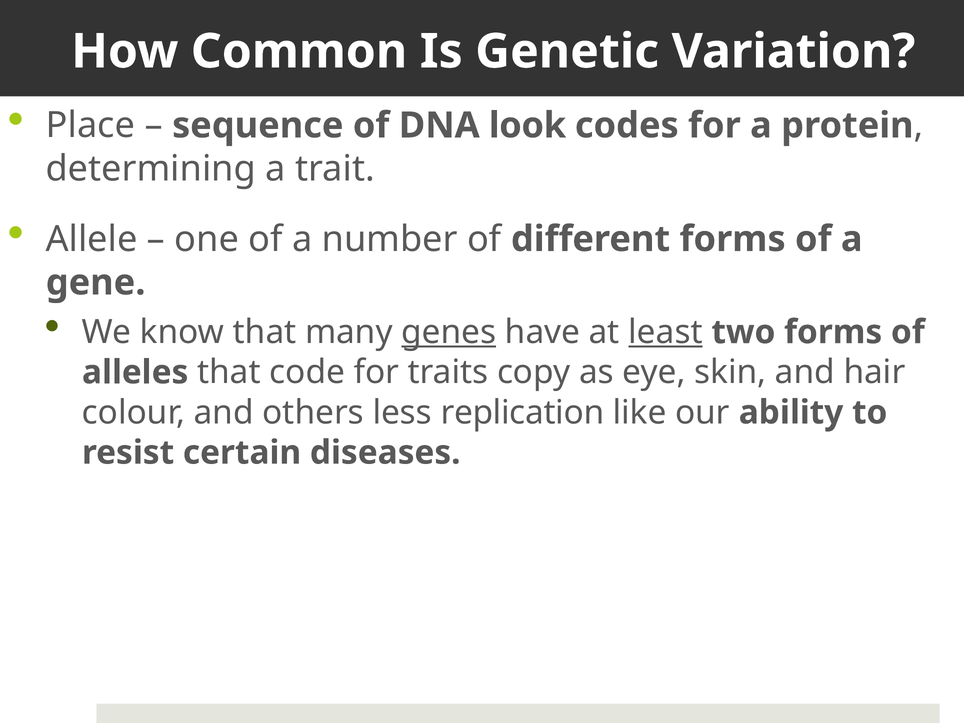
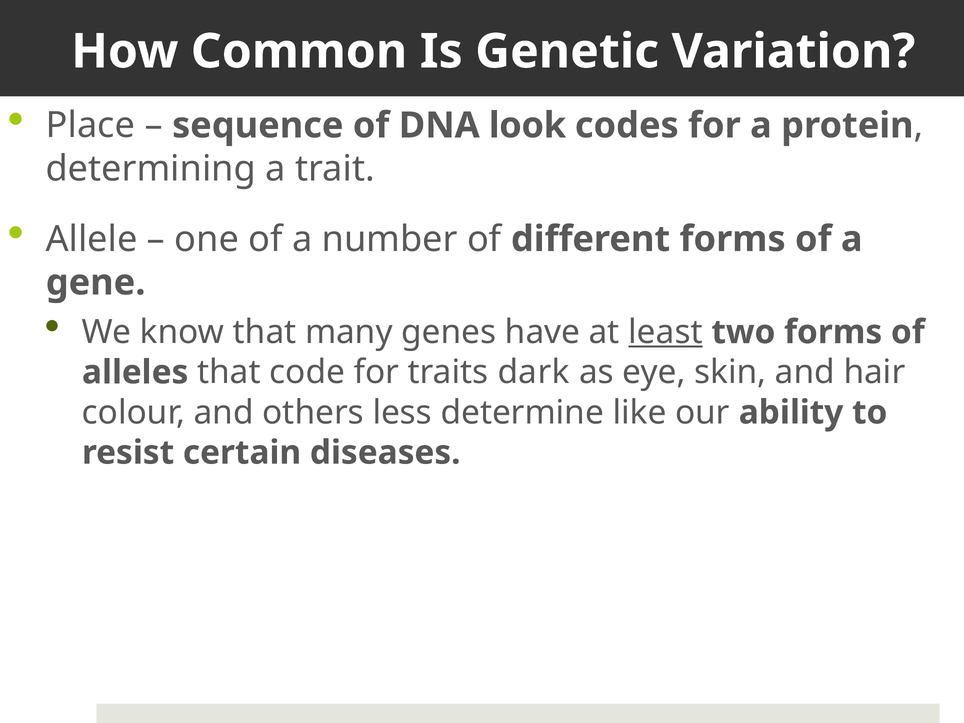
genes underline: present -> none (449, 332)
copy: copy -> dark (534, 372)
replication: replication -> determine (522, 412)
